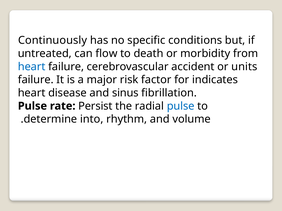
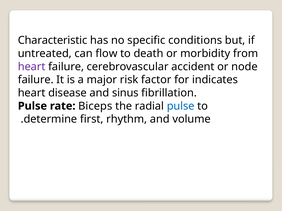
Continuously: Continuously -> Characteristic (53, 40)
heart colour: blue -> purple (32, 67)
units: units -> node (244, 67)
Persist: Persist -> Biceps (95, 106)
into: into -> first (92, 119)
